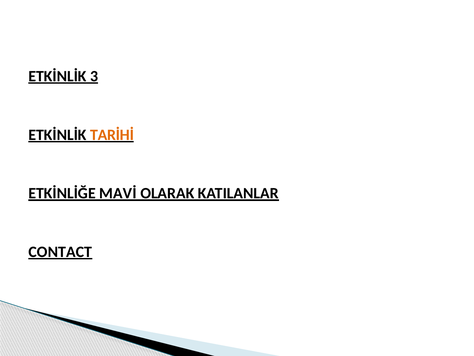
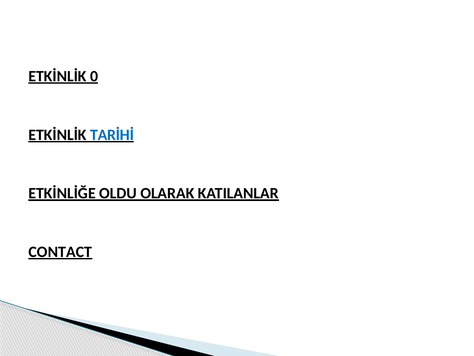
3: 3 -> 0 (94, 76)
TARİHİ colour: orange -> blue (112, 135)
MAVİ: MAVİ -> OLDU (118, 193)
